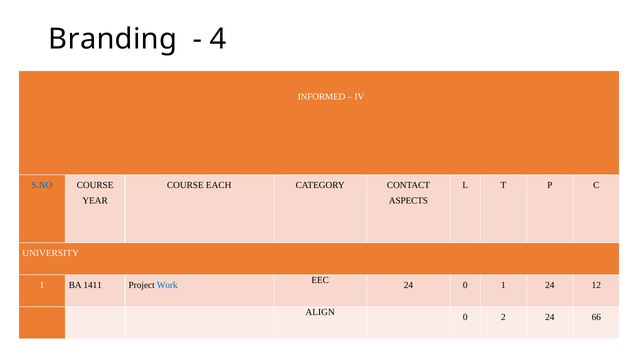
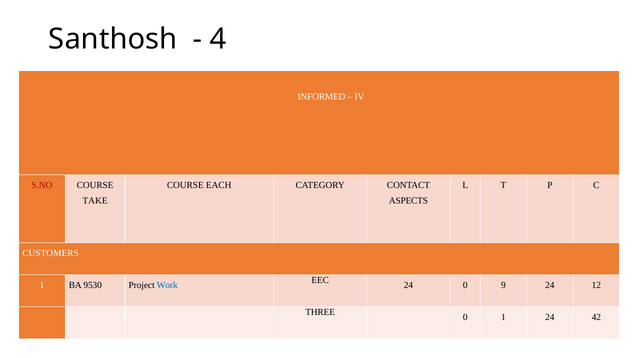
Branding: Branding -> Santhosh (113, 39)
S.NO colour: blue -> red (42, 185)
YEAR: YEAR -> TAKE (95, 200)
UNIVERSITY: UNIVERSITY -> CUSTOMERS (51, 253)
1411: 1411 -> 9530 (93, 285)
0 1: 1 -> 9 (503, 285)
ALIGN: ALIGN -> THREE (320, 312)
0 2: 2 -> 1 (503, 317)
66: 66 -> 42 (596, 317)
